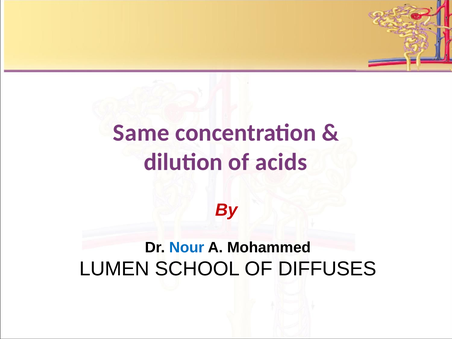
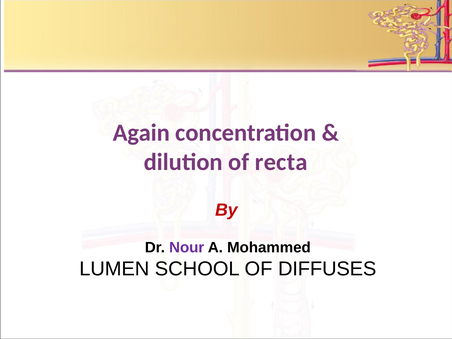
Same: Same -> Again (141, 133)
acids: acids -> recta (281, 162)
Nour colour: blue -> purple (187, 247)
